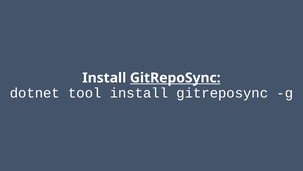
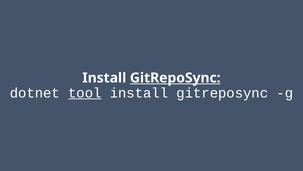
tool underline: none -> present (85, 93)
